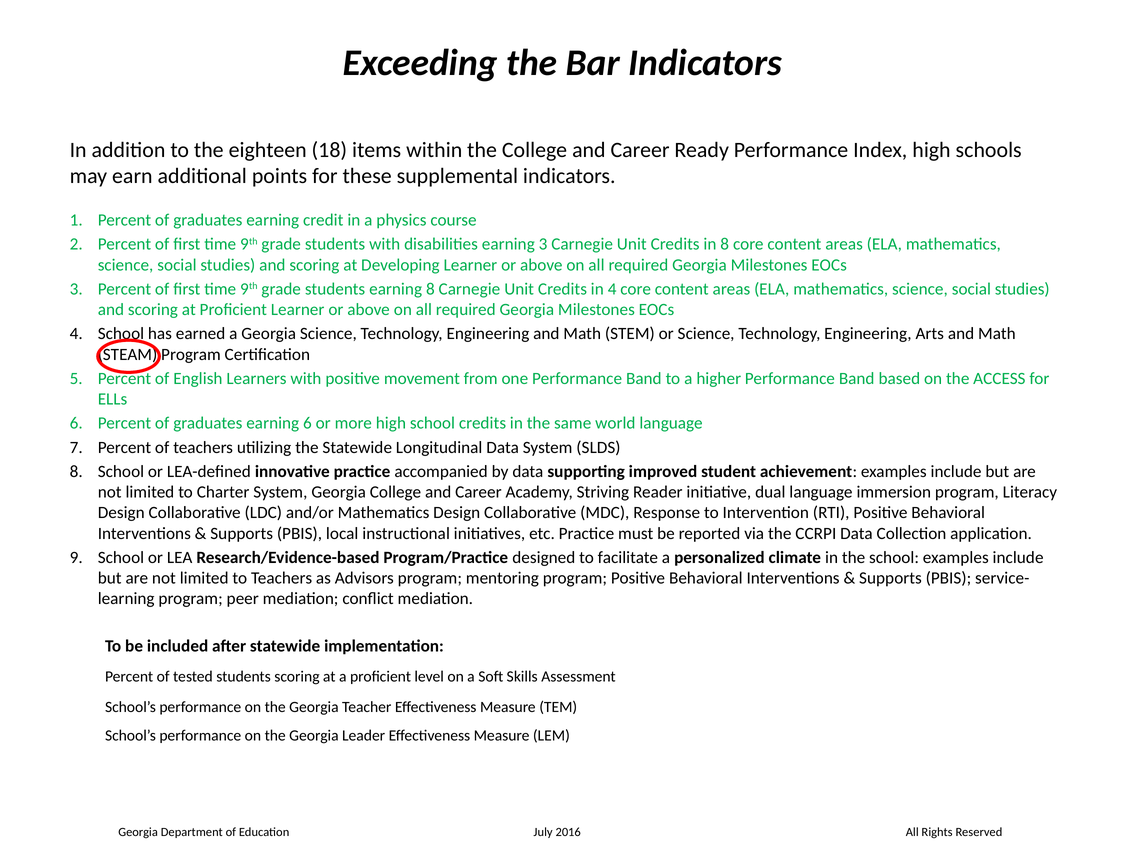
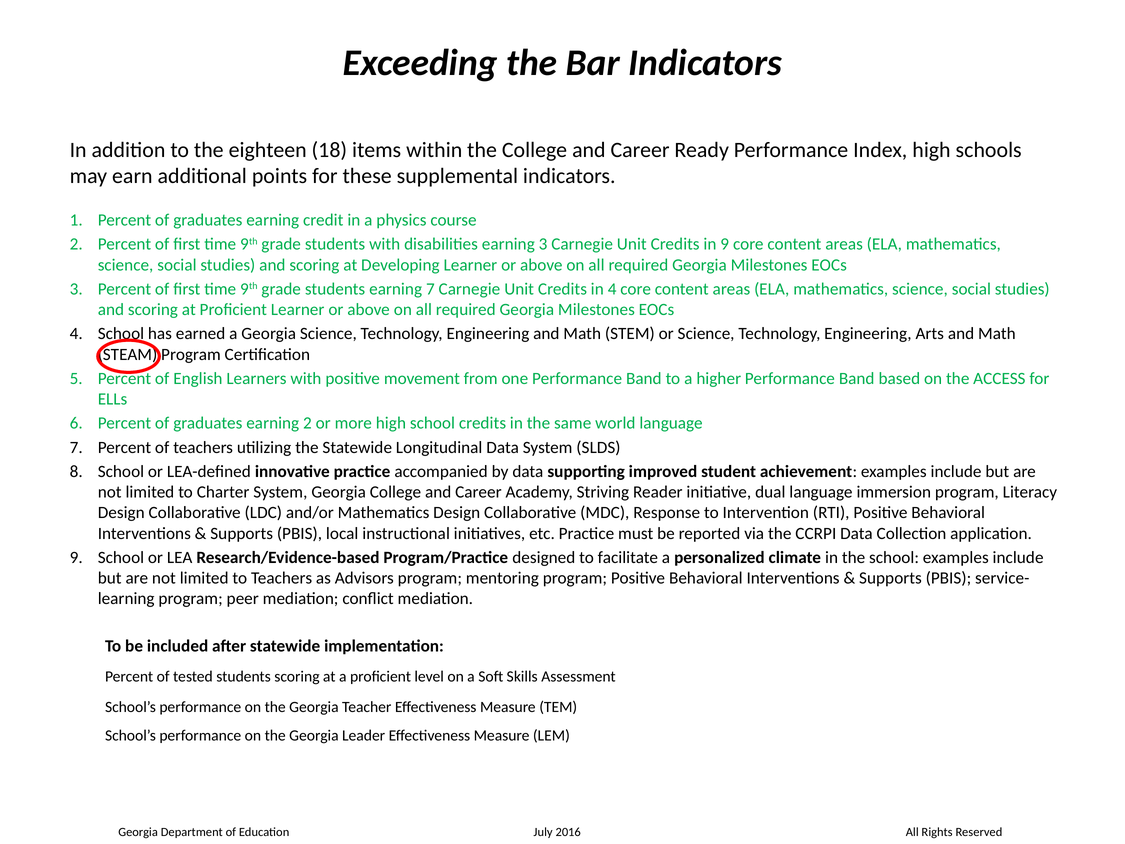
in 8: 8 -> 9 (725, 244)
earning 8: 8 -> 7 (430, 289)
earning 6: 6 -> 2 (307, 423)
